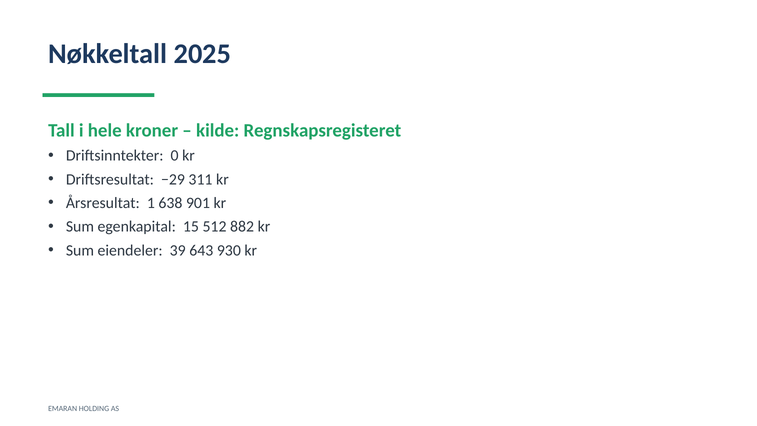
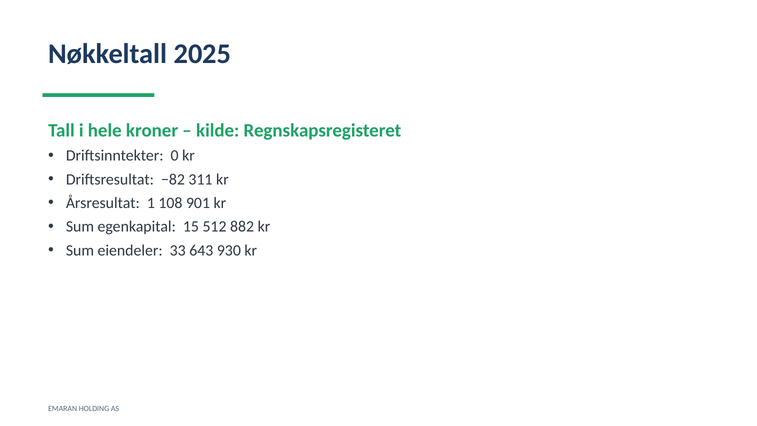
−29: −29 -> −82 (173, 179)
638: 638 -> 108 (170, 203)
39: 39 -> 33 (178, 250)
